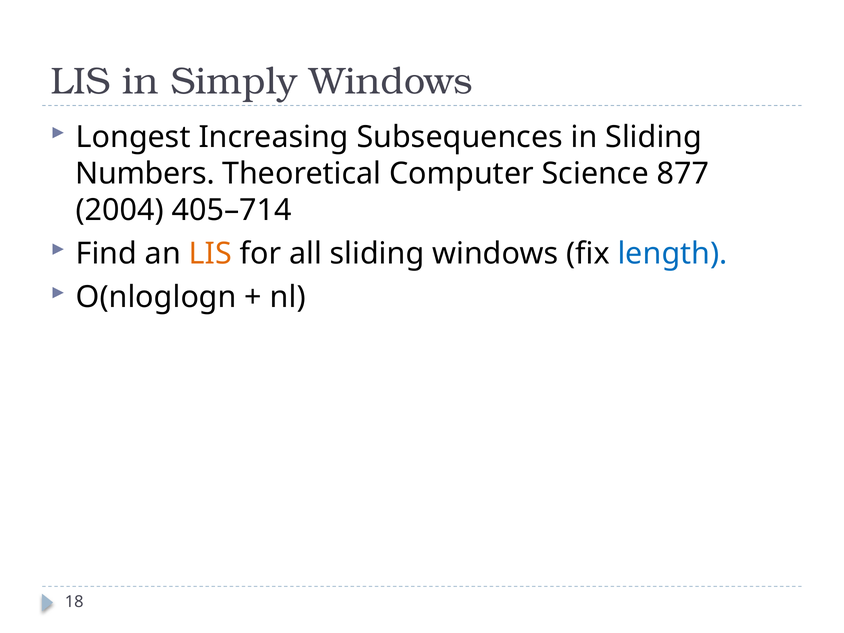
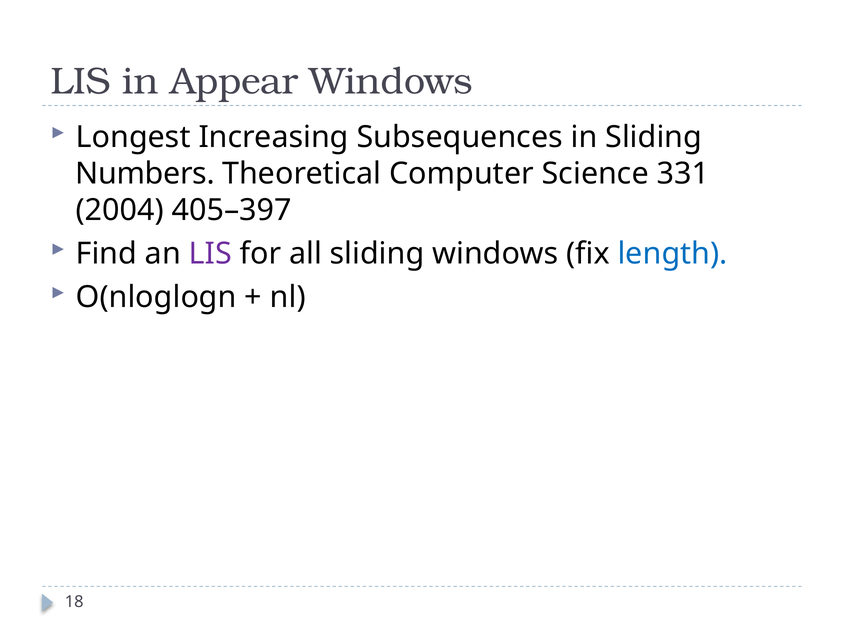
Simply: Simply -> Appear (234, 81)
877: 877 -> 331 (683, 174)
405–714: 405–714 -> 405–397 (232, 210)
LIS colour: orange -> purple (210, 254)
